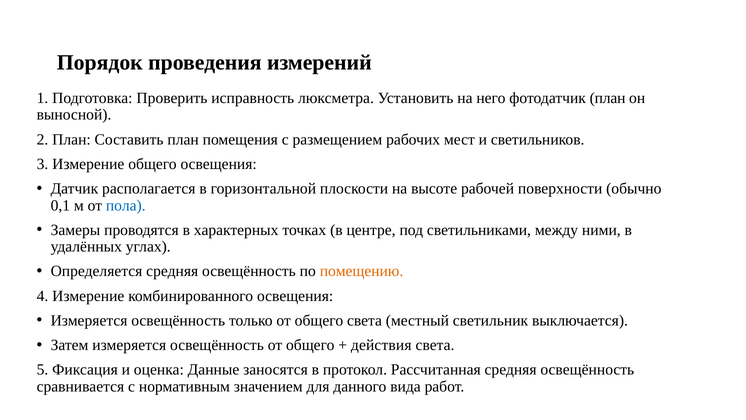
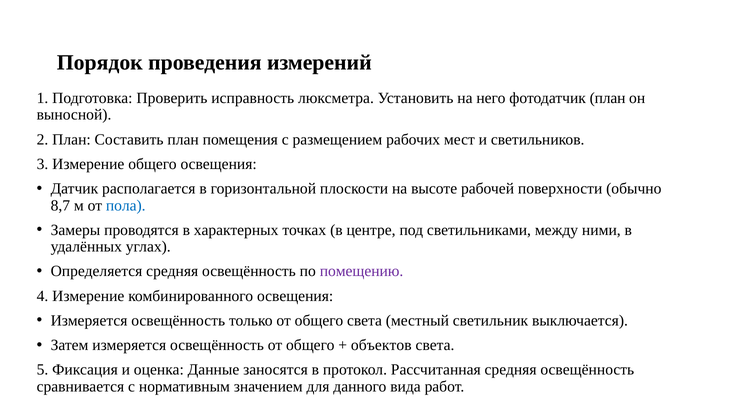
0,1: 0,1 -> 8,7 (60, 205)
помещению colour: orange -> purple (362, 271)
действия: действия -> объектов (381, 345)
